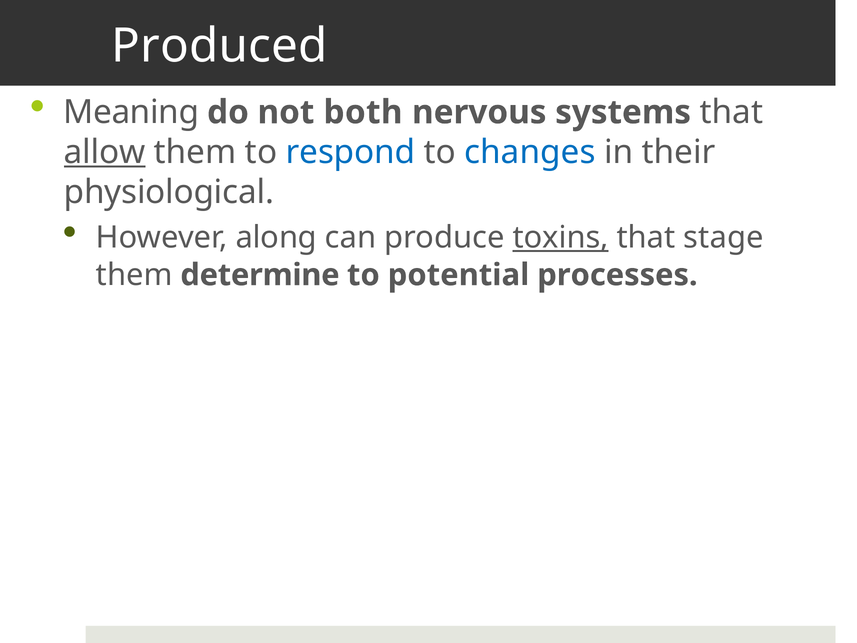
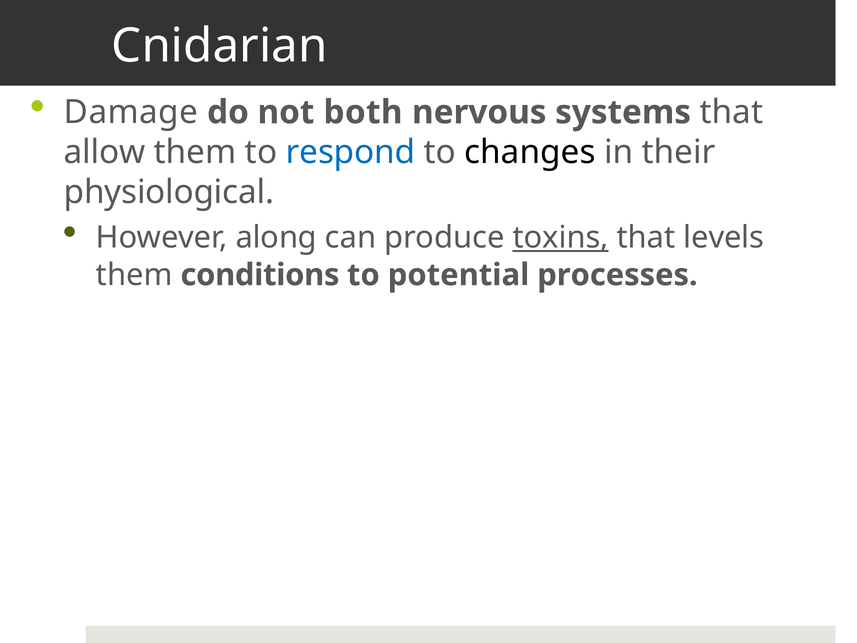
Produced: Produced -> Cnidarian (219, 46)
Meaning: Meaning -> Damage (131, 112)
allow underline: present -> none (105, 152)
changes colour: blue -> black (530, 152)
stage: stage -> levels (724, 238)
determine: determine -> conditions (260, 275)
